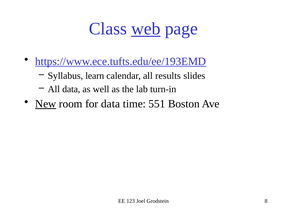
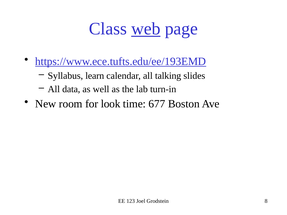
results: results -> talking (168, 76)
New underline: present -> none (46, 104)
for data: data -> look (111, 104)
551: 551 -> 677 (157, 104)
